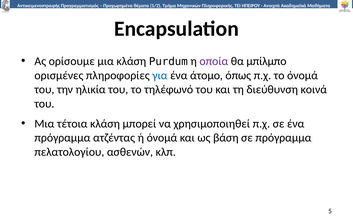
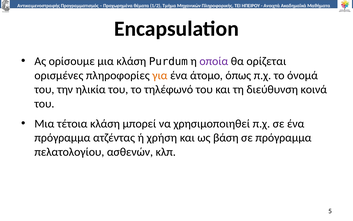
μπίλμπο: μπίλμπο -> ορίζεται (266, 61)
για colour: blue -> orange (160, 75)
ή όνομά: όνομά -> χρήση (162, 138)
